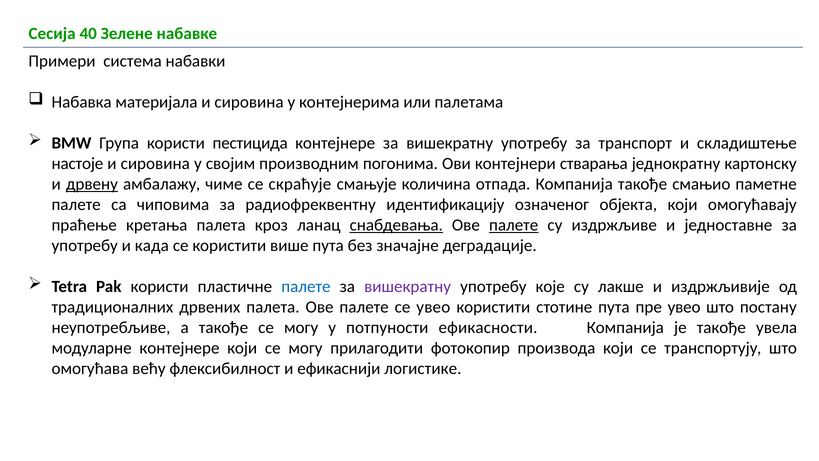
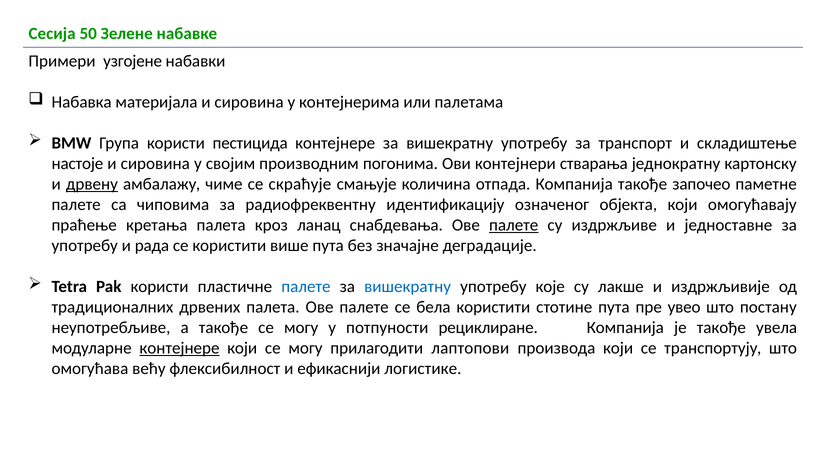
40: 40 -> 50 (88, 34)
система: система -> узгојене (133, 61)
смањио: смањио -> започео (701, 184)
снабдевања underline: present -> none (396, 225)
када: када -> рада (152, 245)
вишекратну colour: purple -> blue (408, 286)
се увео: увео -> бела (433, 307)
ефикасности: ефикасности -> рециклиране (488, 327)
контејнере underline: none -> present (179, 348)
фотокопир: фотокопир -> лаптопови (470, 348)
